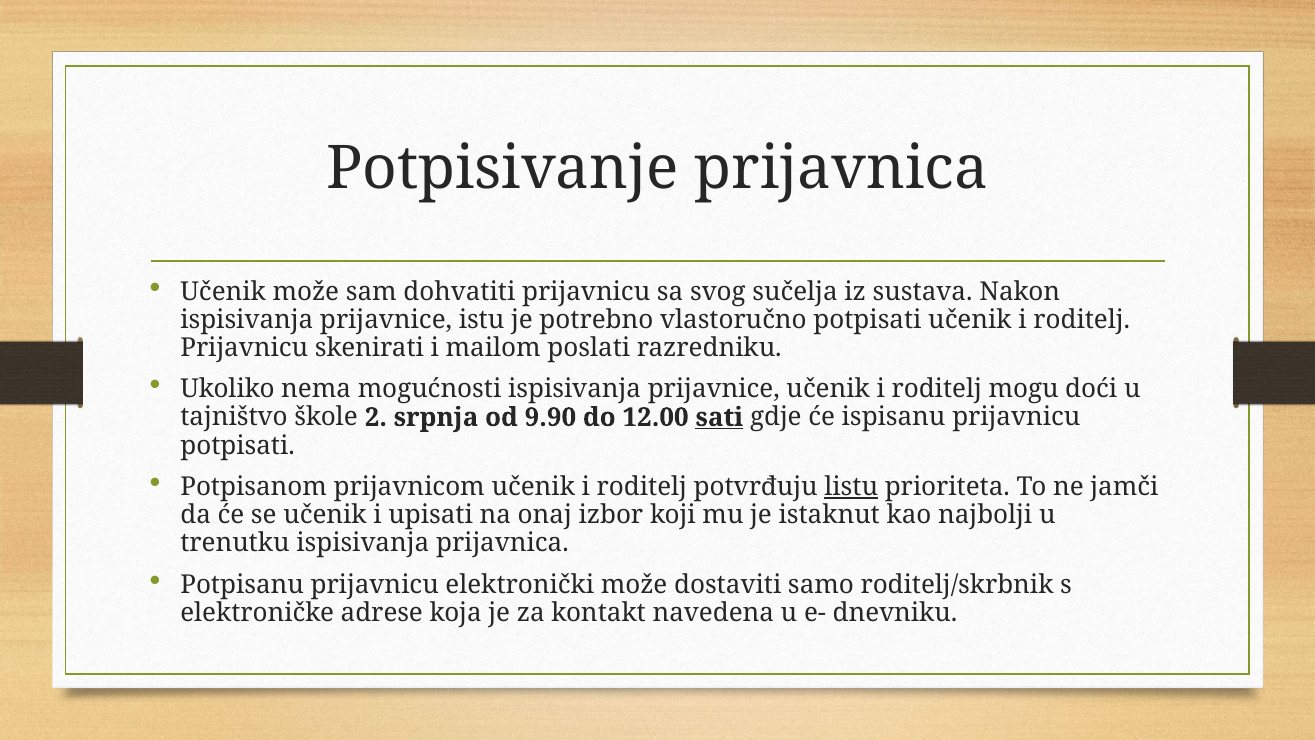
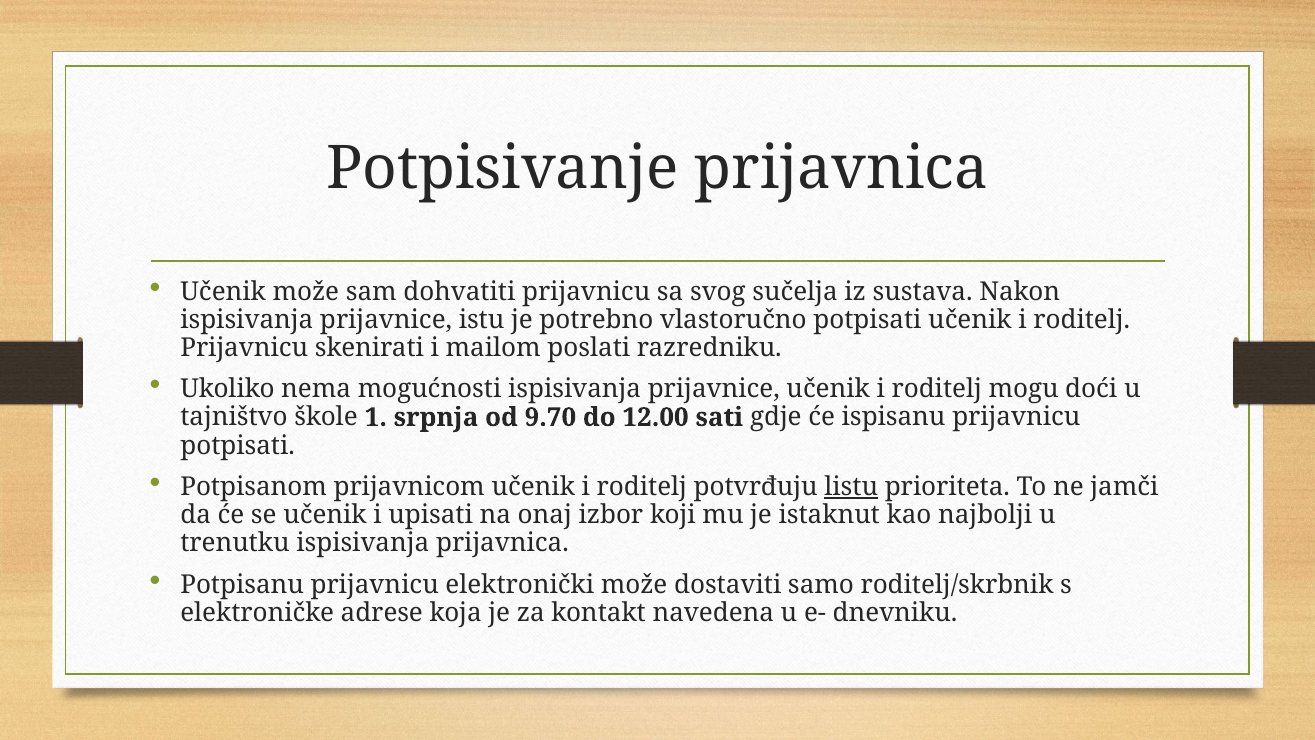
2: 2 -> 1 (376, 417)
9.90: 9.90 -> 9.70 (550, 417)
sati underline: present -> none (719, 417)
